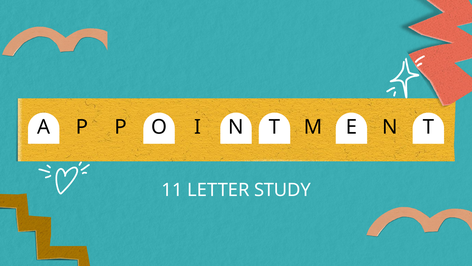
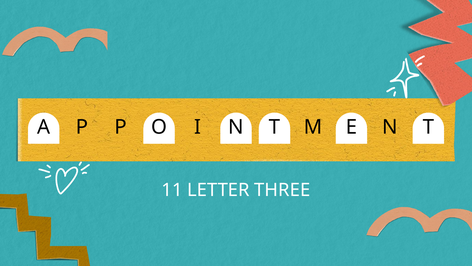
STUDY: STUDY -> THREE (282, 190)
